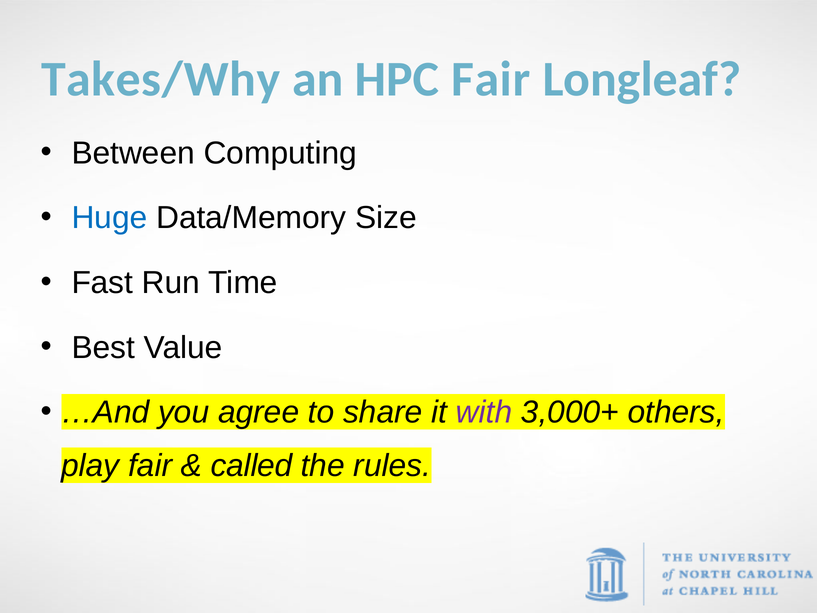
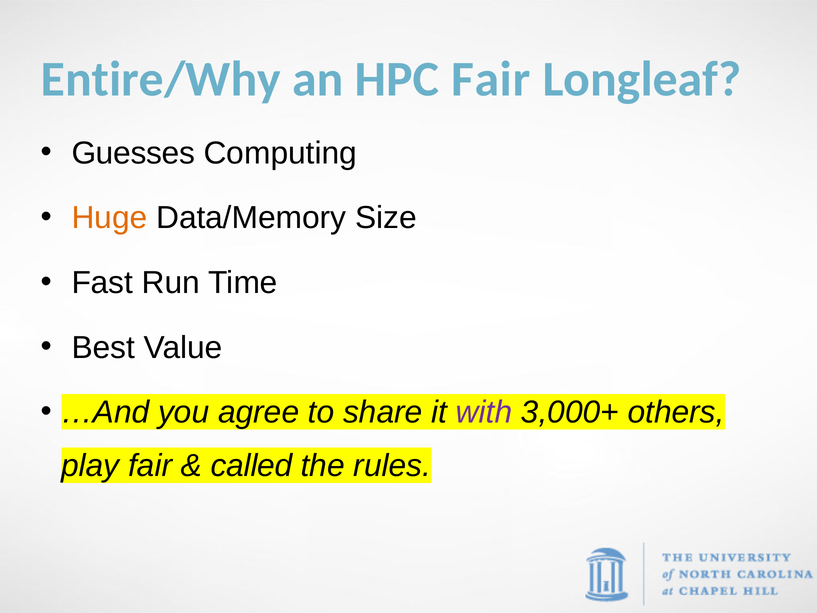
Takes/Why: Takes/Why -> Entire/Why (161, 79)
Between: Between -> Guesses (133, 153)
Huge colour: blue -> orange (109, 218)
